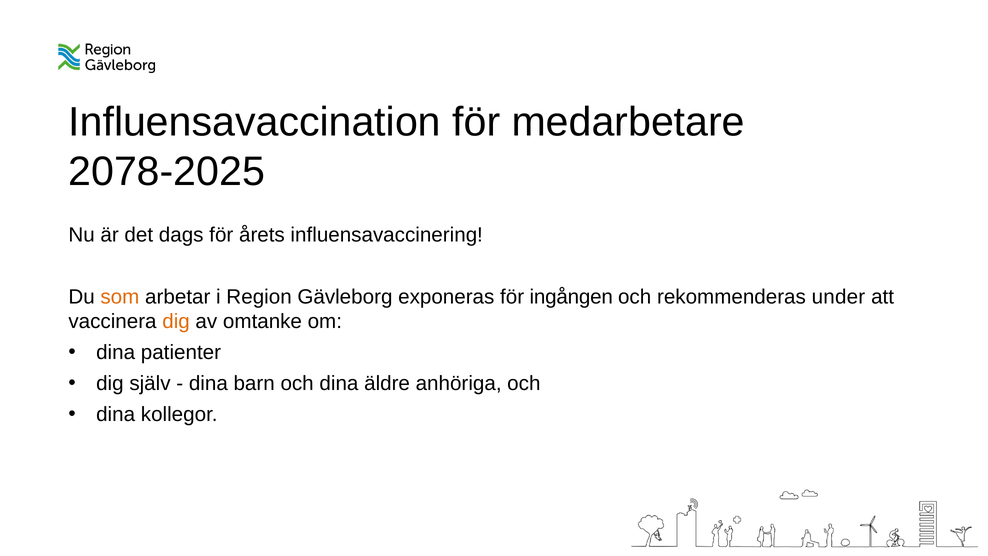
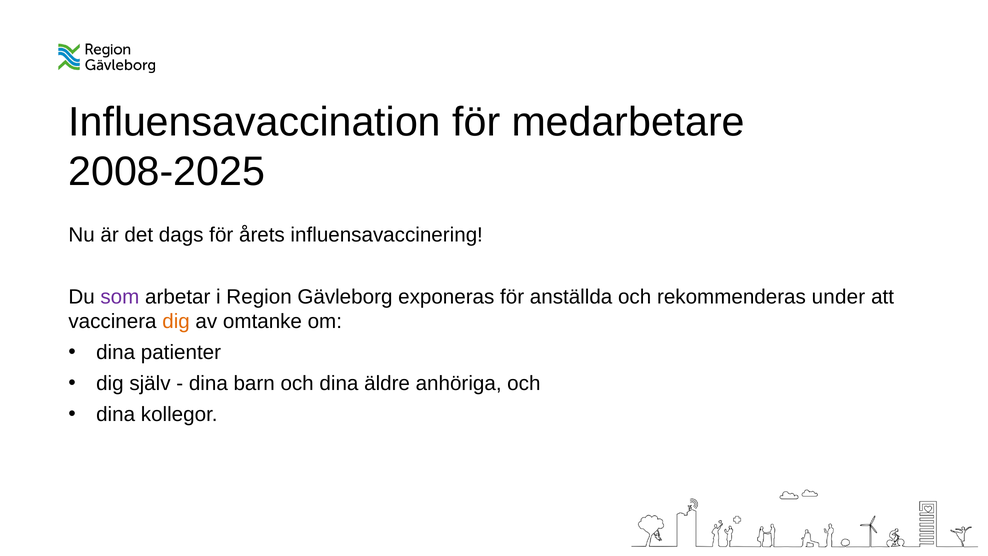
2078-2025: 2078-2025 -> 2008-2025 (167, 172)
som colour: orange -> purple (120, 297)
ingången: ingången -> anställda (571, 297)
